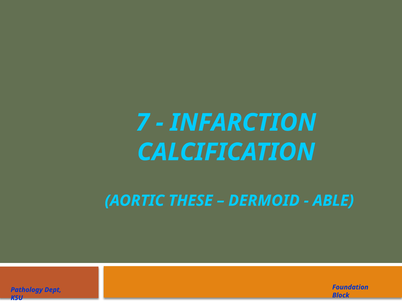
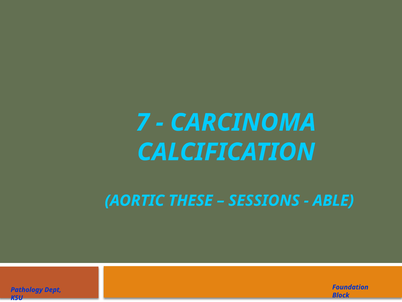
INFARCTION: INFARCTION -> CARCINOMA (243, 122)
DERMOID: DERMOID -> SESSIONS (264, 200)
